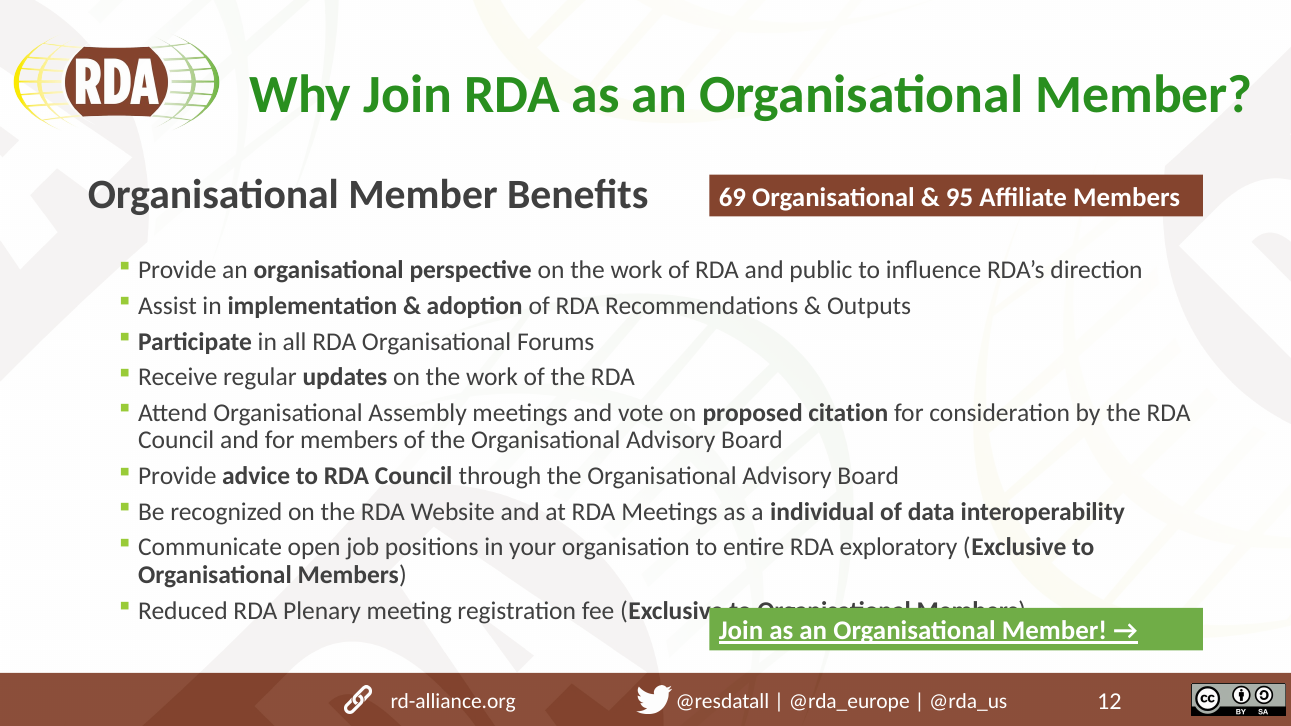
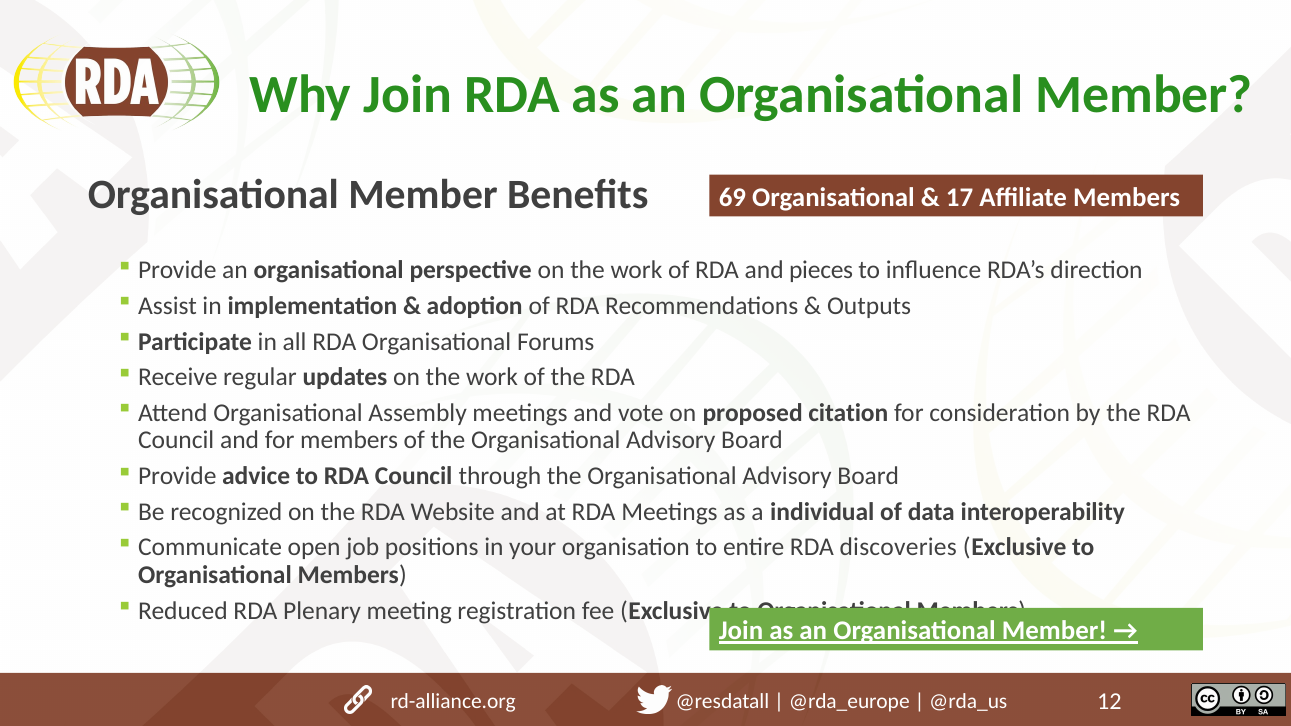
95: 95 -> 17 (960, 197)
public: public -> pieces (821, 270)
exploratory: exploratory -> discoveries (898, 548)
